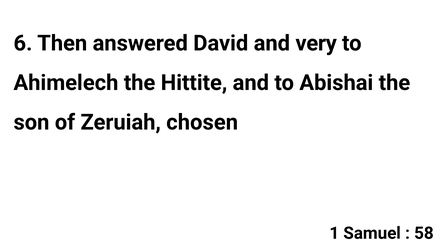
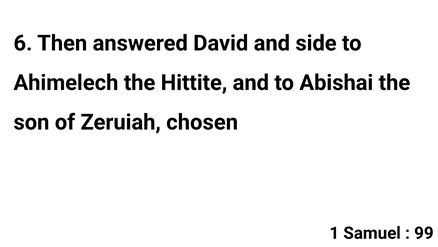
very: very -> side (316, 43)
58: 58 -> 99 (424, 233)
